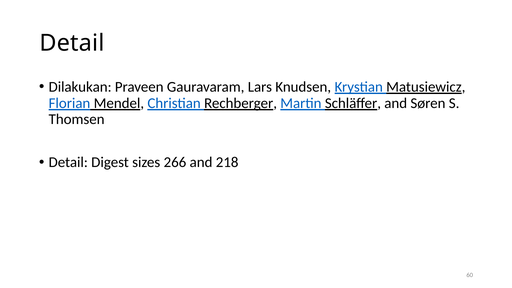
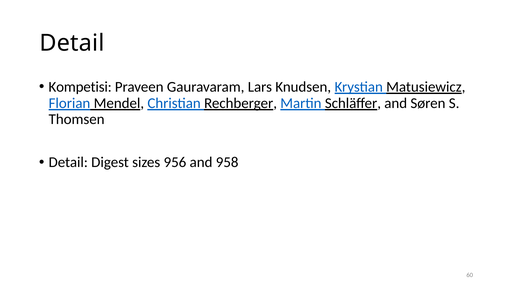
Dilakukan: Dilakukan -> Kompetisi (80, 87)
266: 266 -> 956 (175, 162)
218: 218 -> 958 (227, 162)
